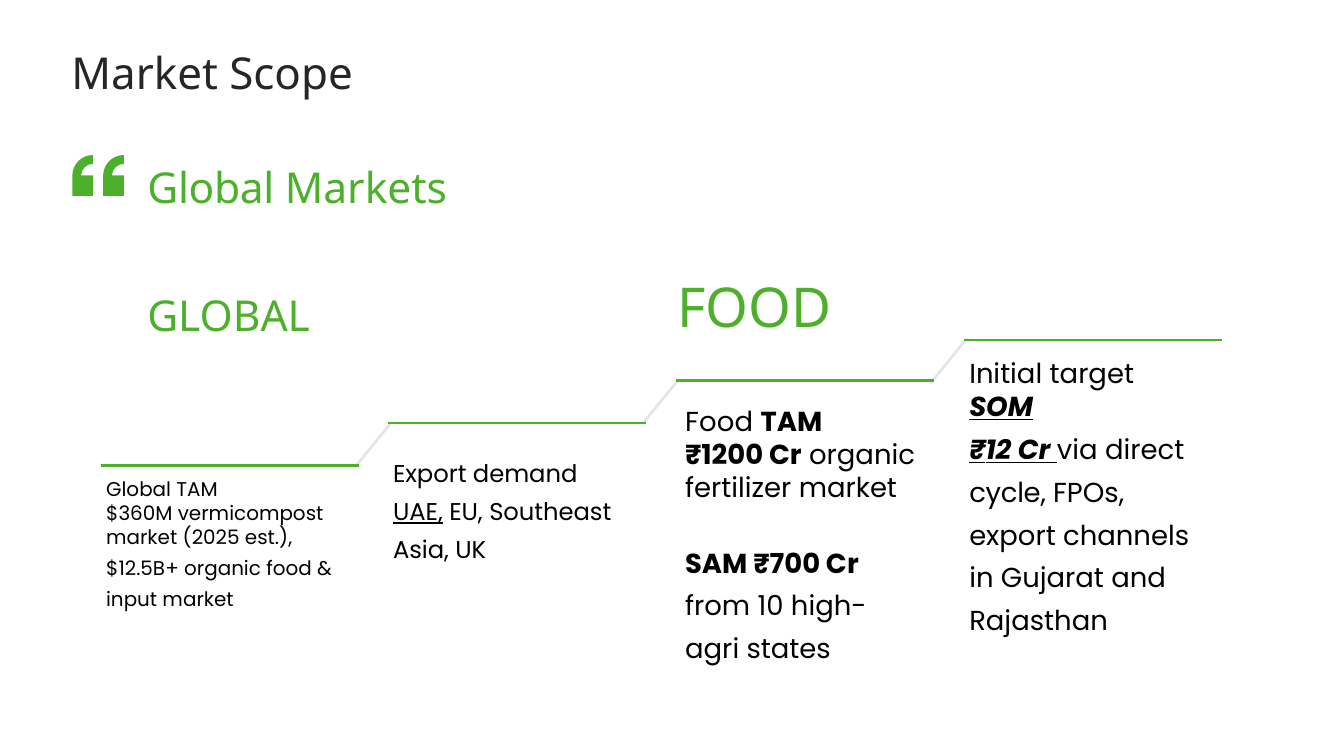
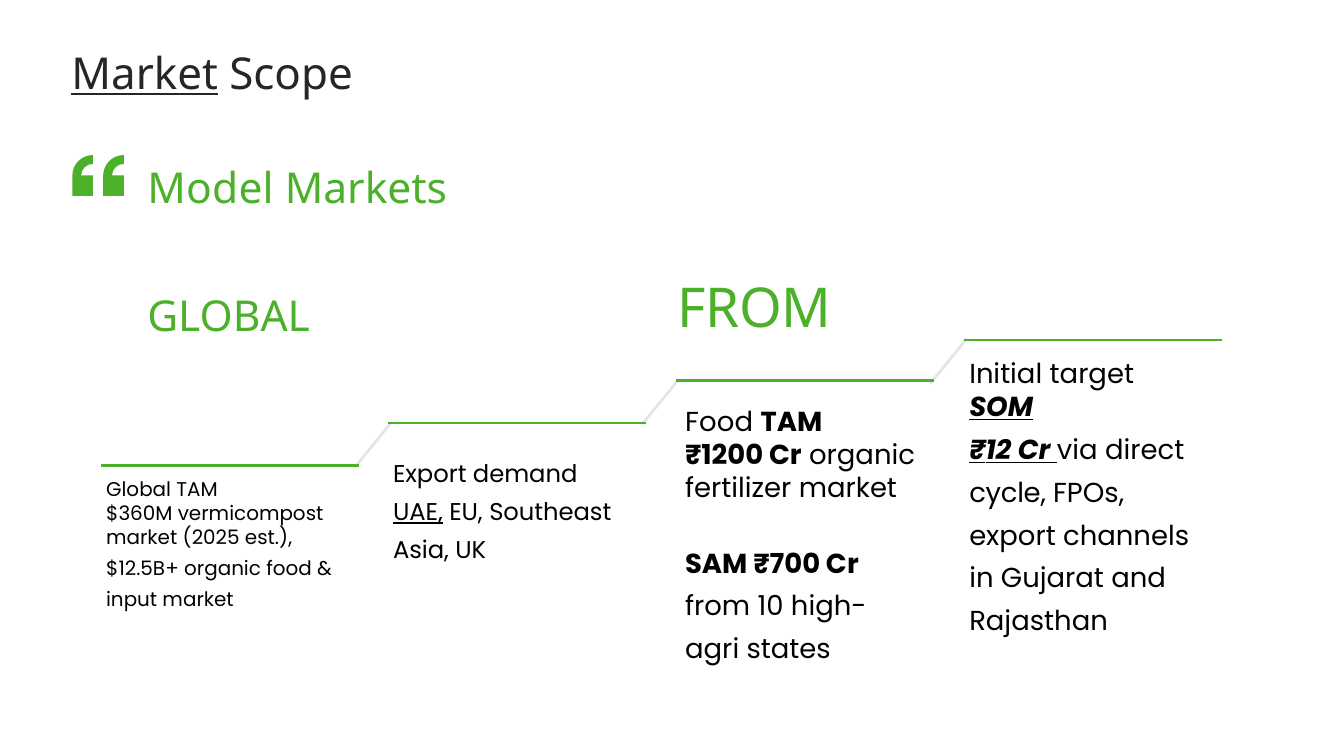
Market underline: none -> present (145, 75)
Global: Global -> Model (211, 190)
FOOD: FOOD -> FROM (755, 309)
